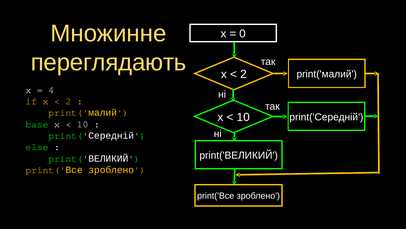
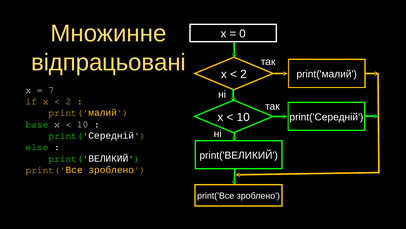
переглядають: переглядають -> відпрацьовані (109, 62)
4: 4 -> 7 (51, 90)
